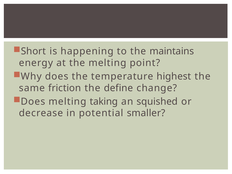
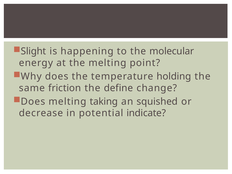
Short: Short -> Slight (33, 51)
maintains: maintains -> molecular (172, 51)
highest: highest -> holding (174, 76)
smaller: smaller -> indicate (146, 113)
